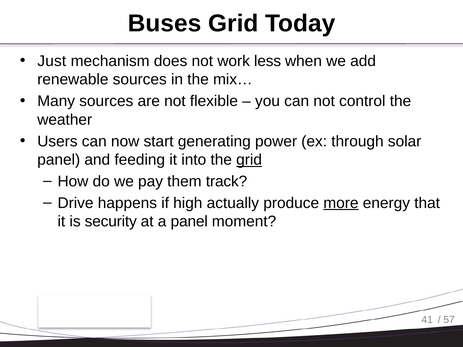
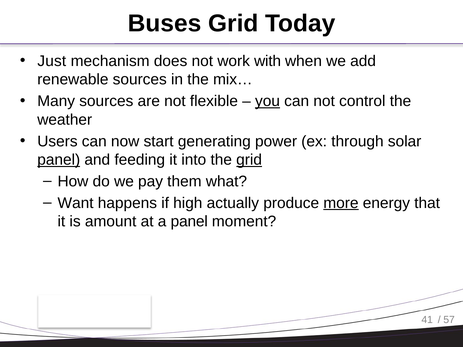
less: less -> with (268, 61)
you underline: none -> present (268, 101)
panel underline: none -> present (59, 160)
track: track -> what (226, 181)
Drive: Drive -> Want (76, 203)
security: security -> amount (111, 222)
